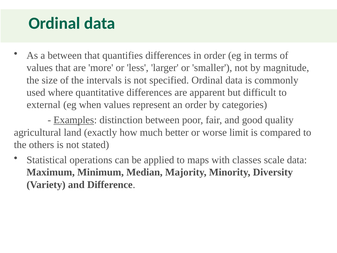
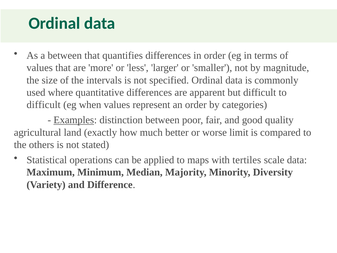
external: external -> difficult (44, 105)
classes: classes -> tertiles (247, 160)
